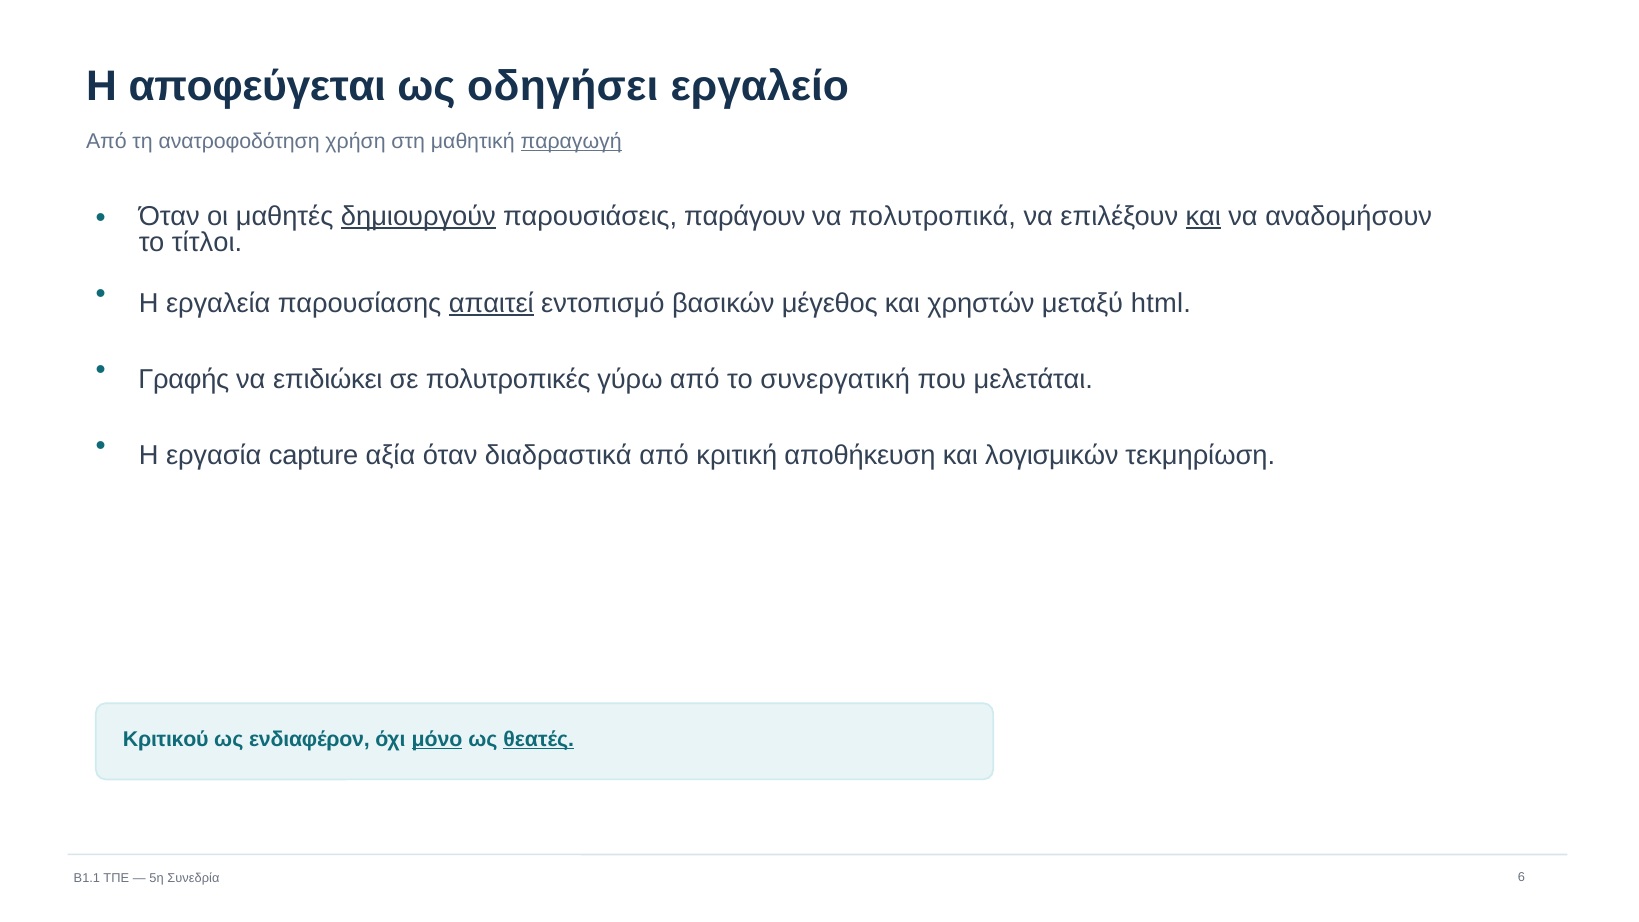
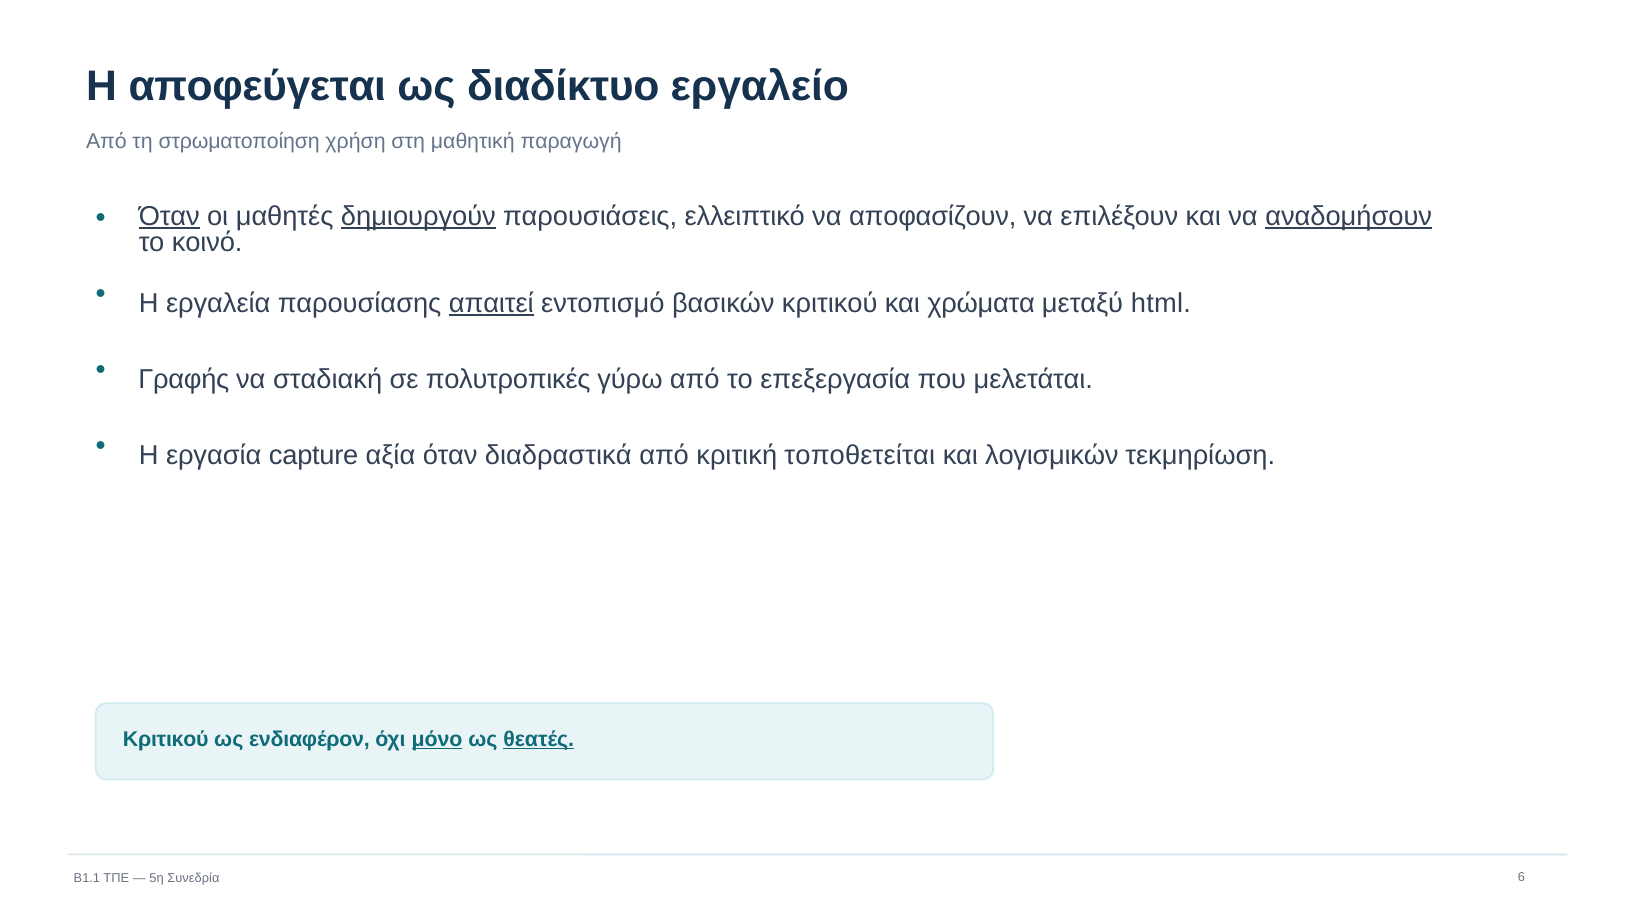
οδηγήσει: οδηγήσει -> διαδίκτυο (563, 86)
ανατροφοδότηση: ανατροφοδότηση -> στρωματοποίηση (239, 142)
παραγωγή underline: present -> none (571, 142)
Όταν underline: none -> present (169, 216)
παράγουν: παράγουν -> ελλειπτικό (745, 216)
πολυτροπικά: πολυτροπικά -> αποφασίζουν (933, 216)
και underline: present -> none (1203, 216)
αναδομήσουν underline: none -> present (1349, 216)
τίτλοι: τίτλοι -> κοινό (207, 243)
βασικών μέγεθος: μέγεθος -> κριτικού (830, 303)
χρηστών: χρηστών -> χρώματα (981, 303)
επιδιώκει: επιδιώκει -> σταδιακή (328, 379)
συνεργατική: συνεργατική -> επεξεργασία (835, 379)
αποθήκευση: αποθήκευση -> τοποθετείται (860, 455)
